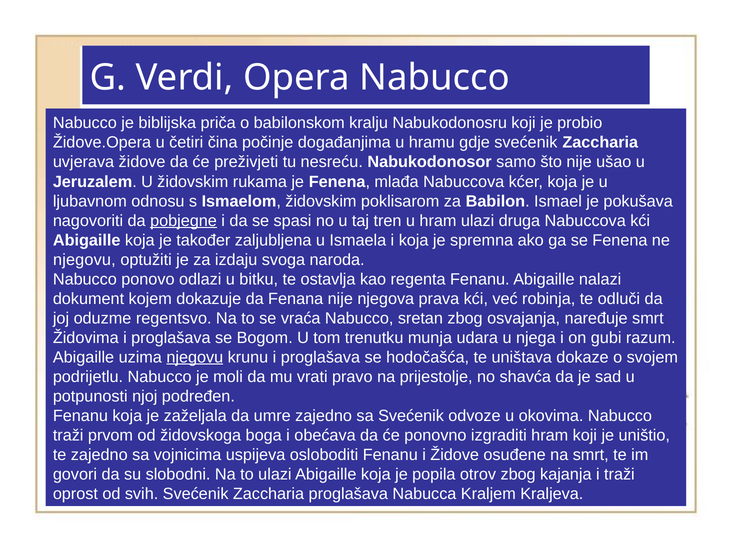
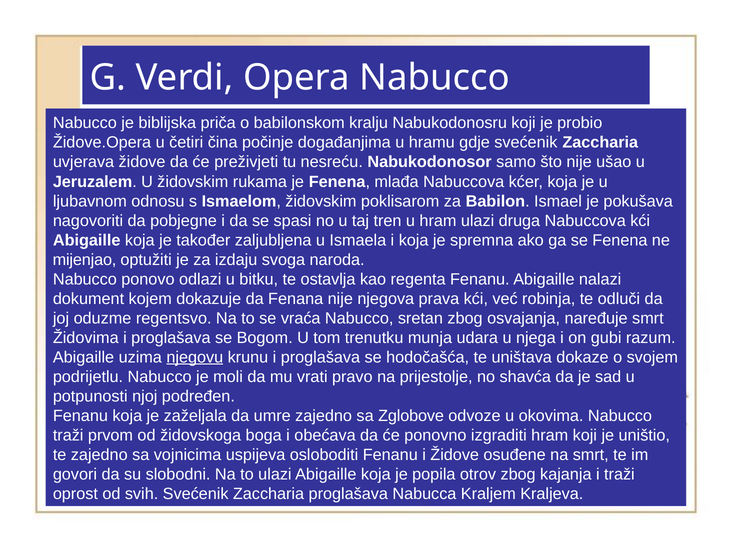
pobjegne underline: present -> none (184, 221)
njegovu: njegovu -> mijenjao (85, 260)
sa Svećenik: Svećenik -> Zglobove (411, 416)
